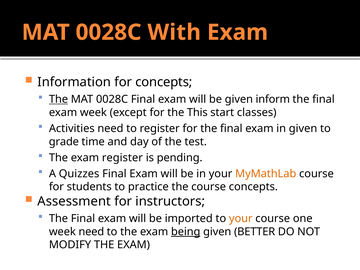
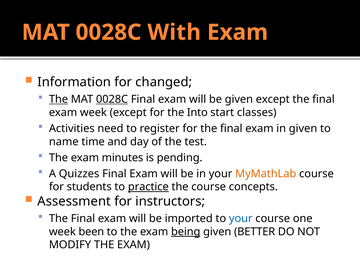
for concepts: concepts -> changed (164, 82)
0028C underline: none -> present (112, 99)
given inform: inform -> except (273, 99)
This: This -> Into (197, 112)
grade: grade -> name (64, 142)
exam register: register -> minutes (122, 158)
practice underline: none -> present (148, 187)
your colour: orange -> blue (241, 218)
week need: need -> been (91, 232)
